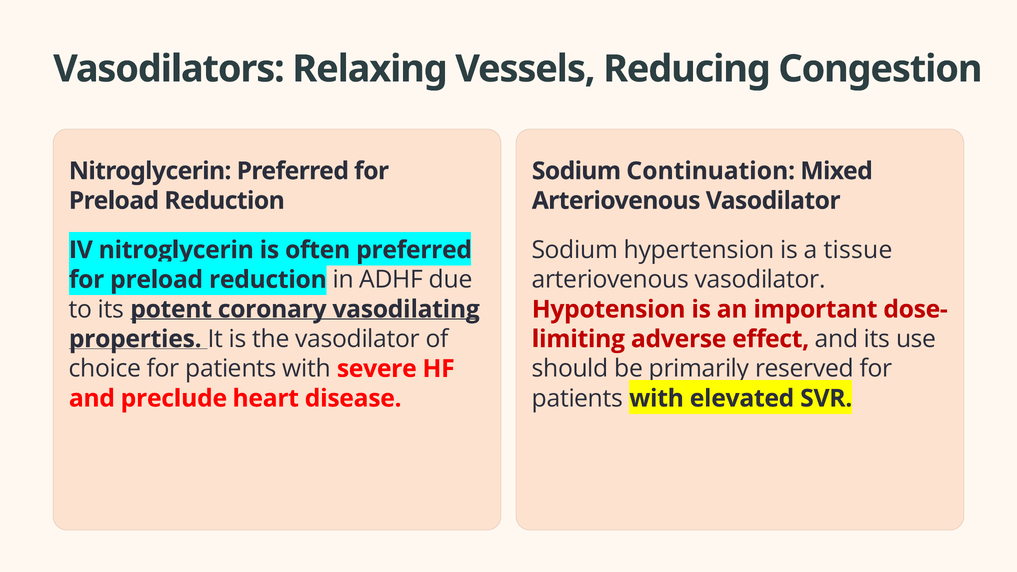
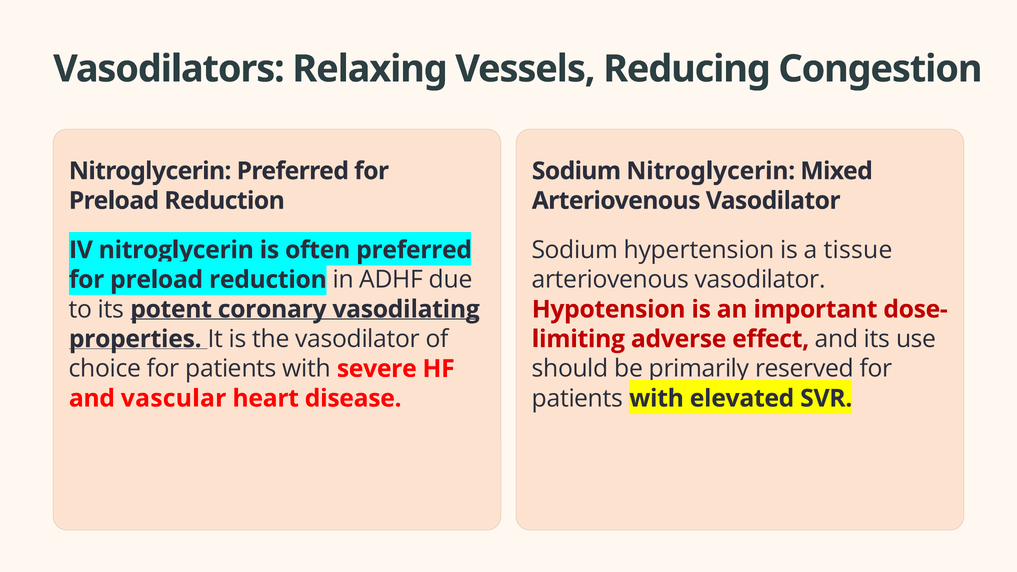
Sodium Continuation: Continuation -> Nitroglycerin (711, 171)
preclude: preclude -> vascular (174, 398)
